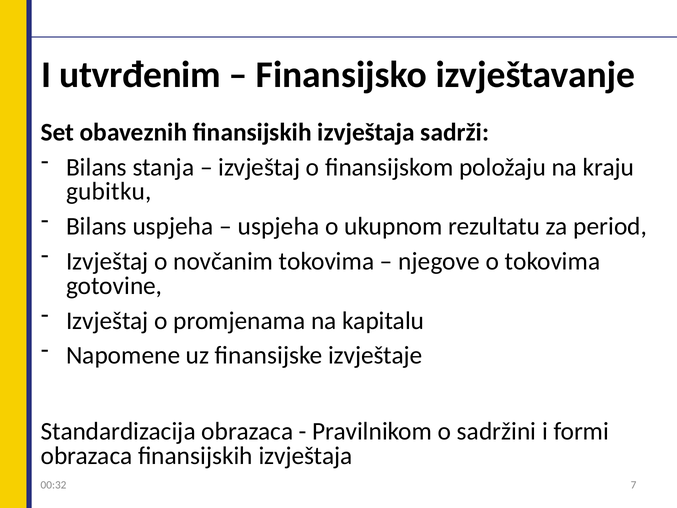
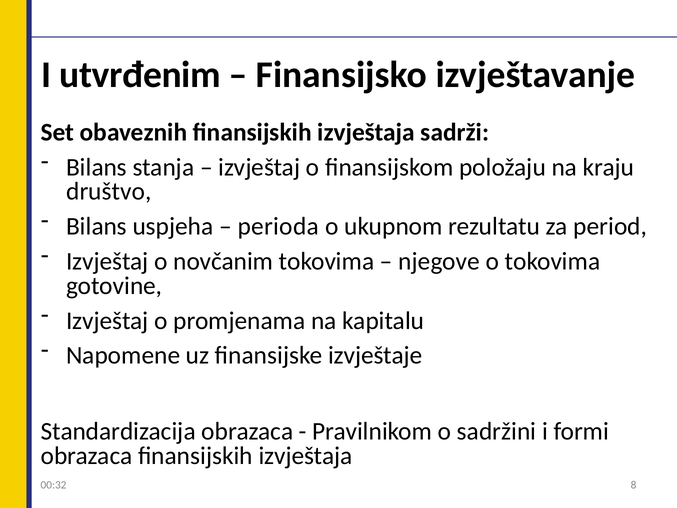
gubitku: gubitku -> društvo (109, 191)
uspjeha: uspjeha -> perioda (278, 226)
7: 7 -> 8 (634, 485)
